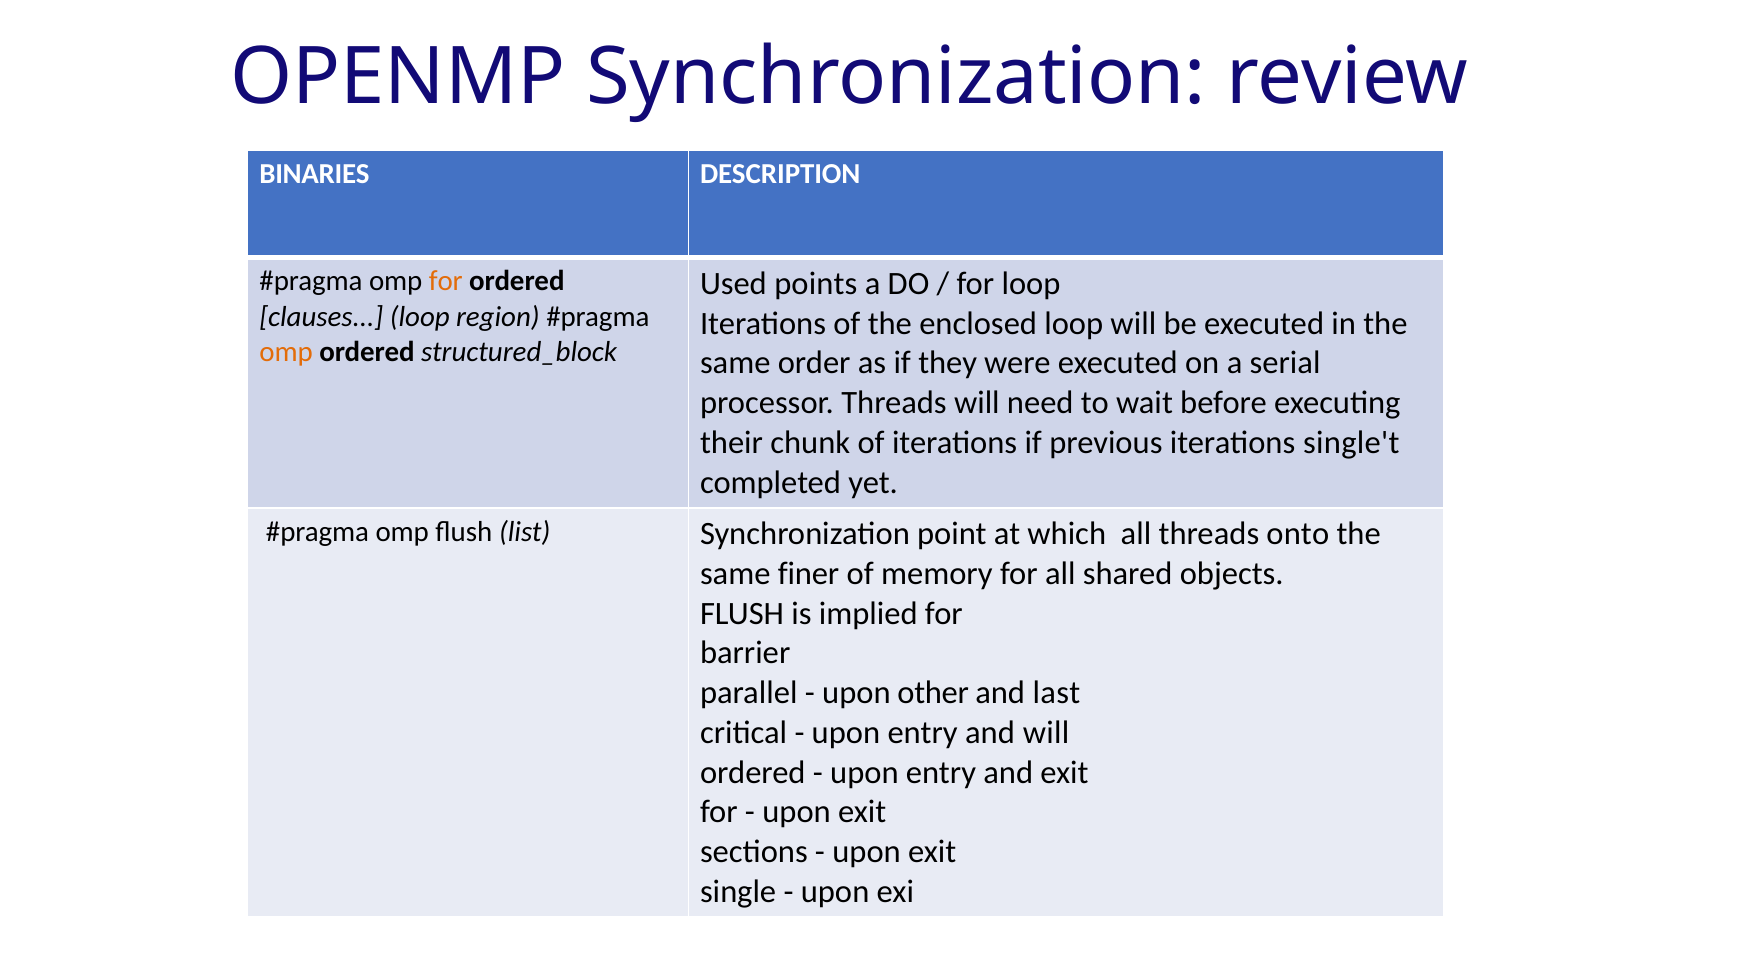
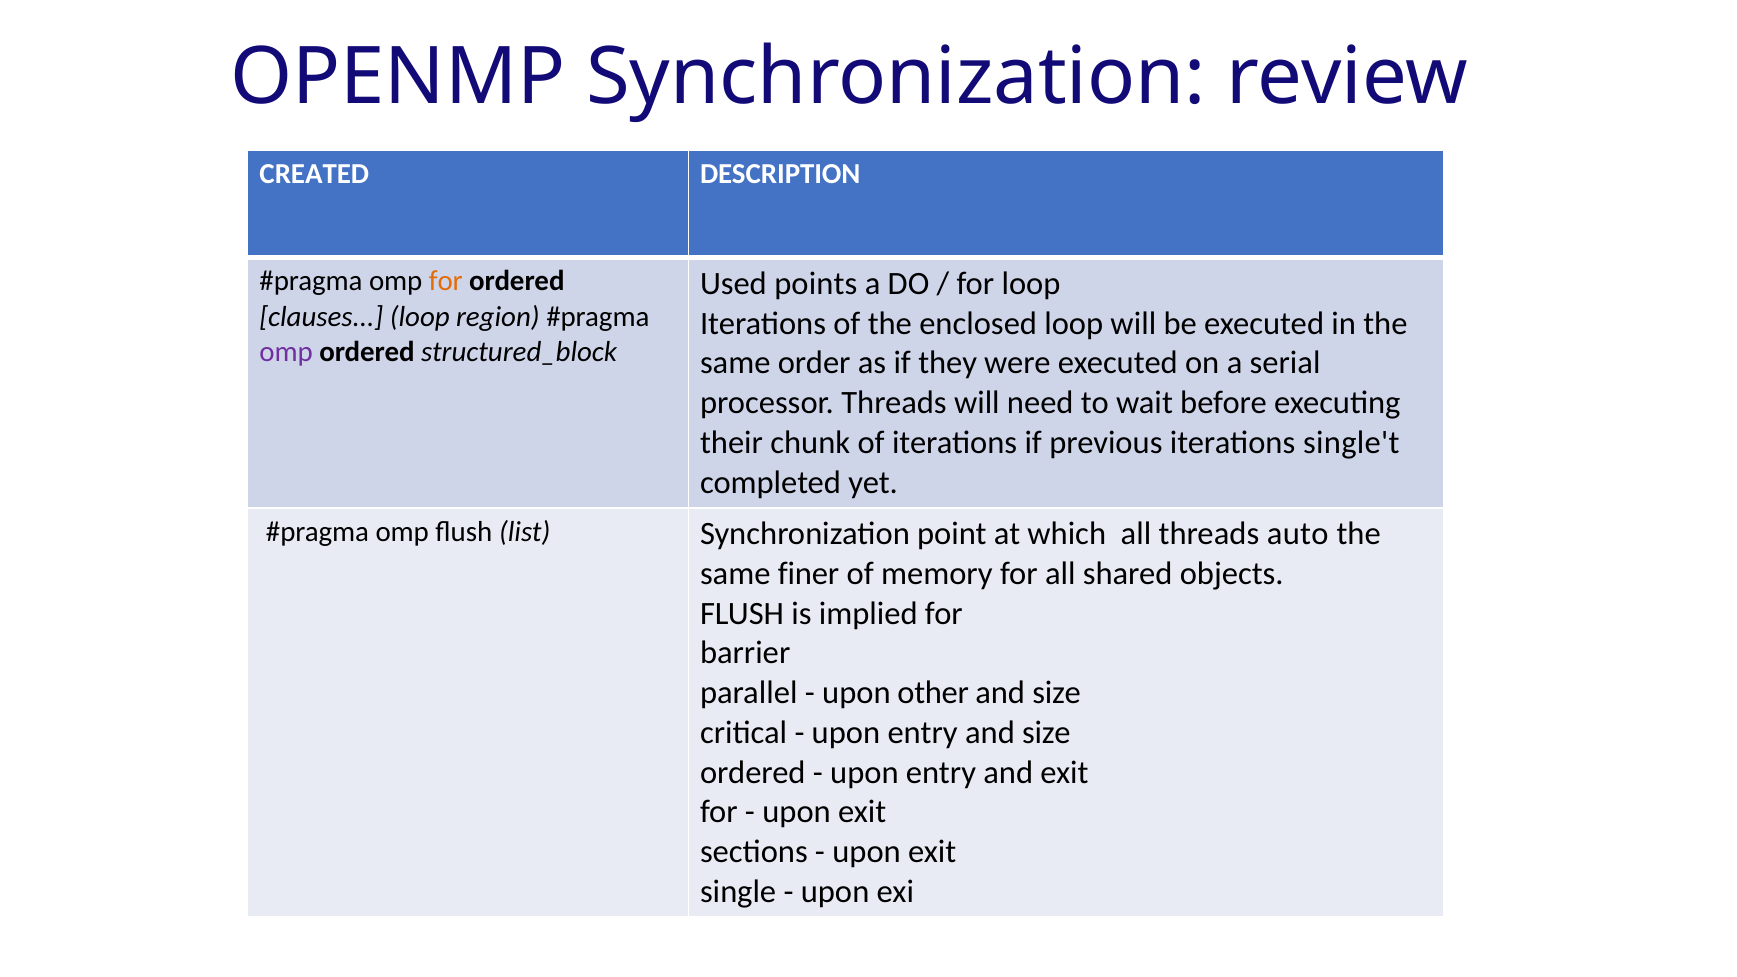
BINARIES: BINARIES -> CREATED (314, 174)
omp colour: orange -> purple (286, 352)
onto: onto -> auto (1298, 534)
last: last -> size (1057, 693)
entry and will: will -> size (1046, 733)
